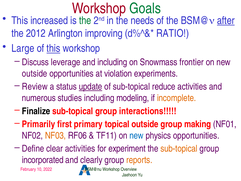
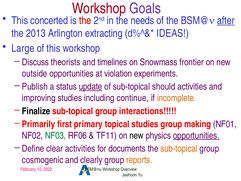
Goals colour: green -> purple (145, 8)
increased: increased -> concerted (49, 20)
the colour: green -> red (85, 20)
2012: 2012 -> 2013 (36, 33)
improving: improving -> extracting (104, 33)
RATIO: RATIO -> IDEAS (173, 33)
this underline: present -> none (53, 48)
leverage: leverage -> theorists (66, 62)
and including: including -> timelines (112, 62)
Review: Review -> Publish (35, 87)
reduce: reduce -> should (164, 87)
numerous: numerous -> improving (39, 98)
modeling: modeling -> continue (133, 98)
topical outside: outside -> studies (145, 124)
NF03 colour: orange -> green (55, 135)
new colour: blue -> black (137, 135)
opportunities underline: none -> present (196, 135)
experiment: experiment -> documents (127, 148)
incorporated: incorporated -> cosmogenic (43, 160)
